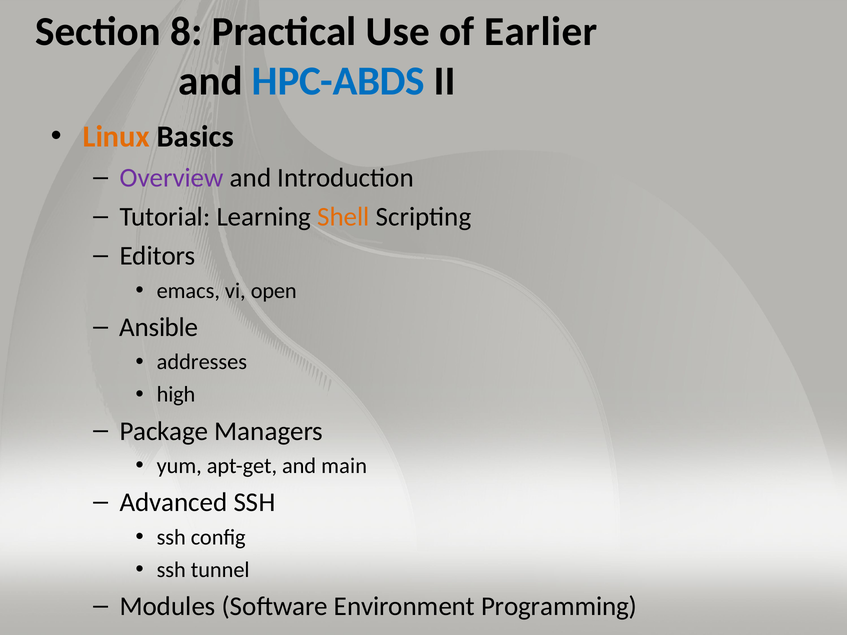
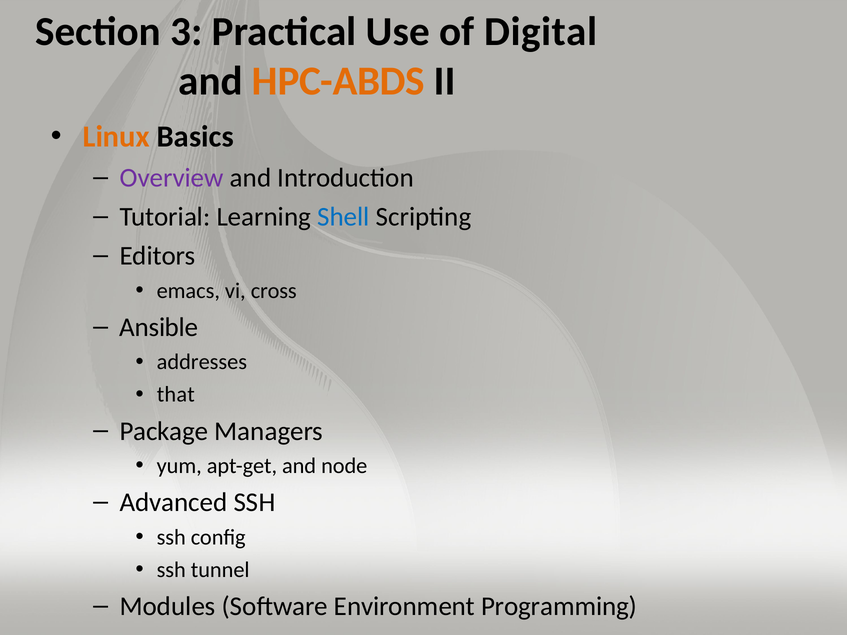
8: 8 -> 3 (186, 32)
Earlier: Earlier -> Digital (541, 32)
HPC-ABDS colour: blue -> orange (338, 81)
Shell colour: orange -> blue (343, 217)
open: open -> cross (274, 291)
high: high -> that (176, 395)
main: main -> node (344, 466)
